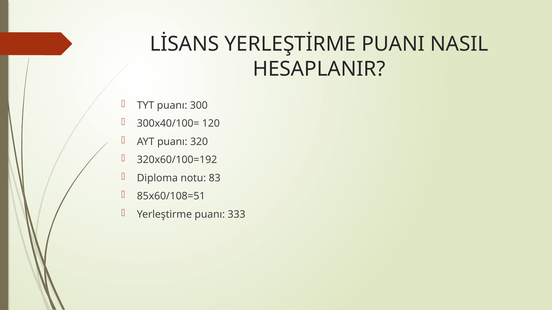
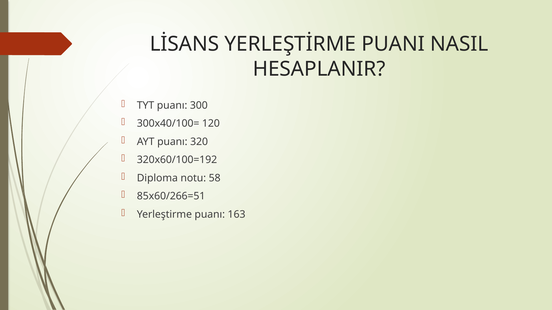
83: 83 -> 58 (215, 178)
85x60/108=51: 85x60/108=51 -> 85x60/266=51 (171, 196)
333: 333 -> 163 (237, 215)
